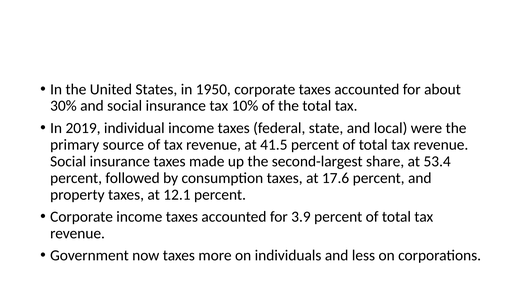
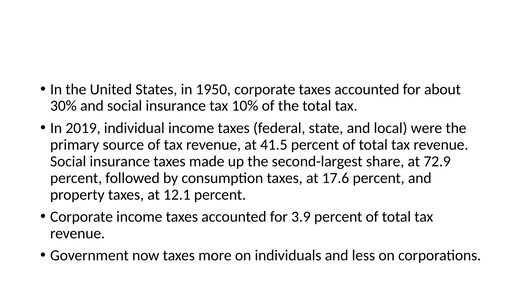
53.4: 53.4 -> 72.9 (437, 161)
